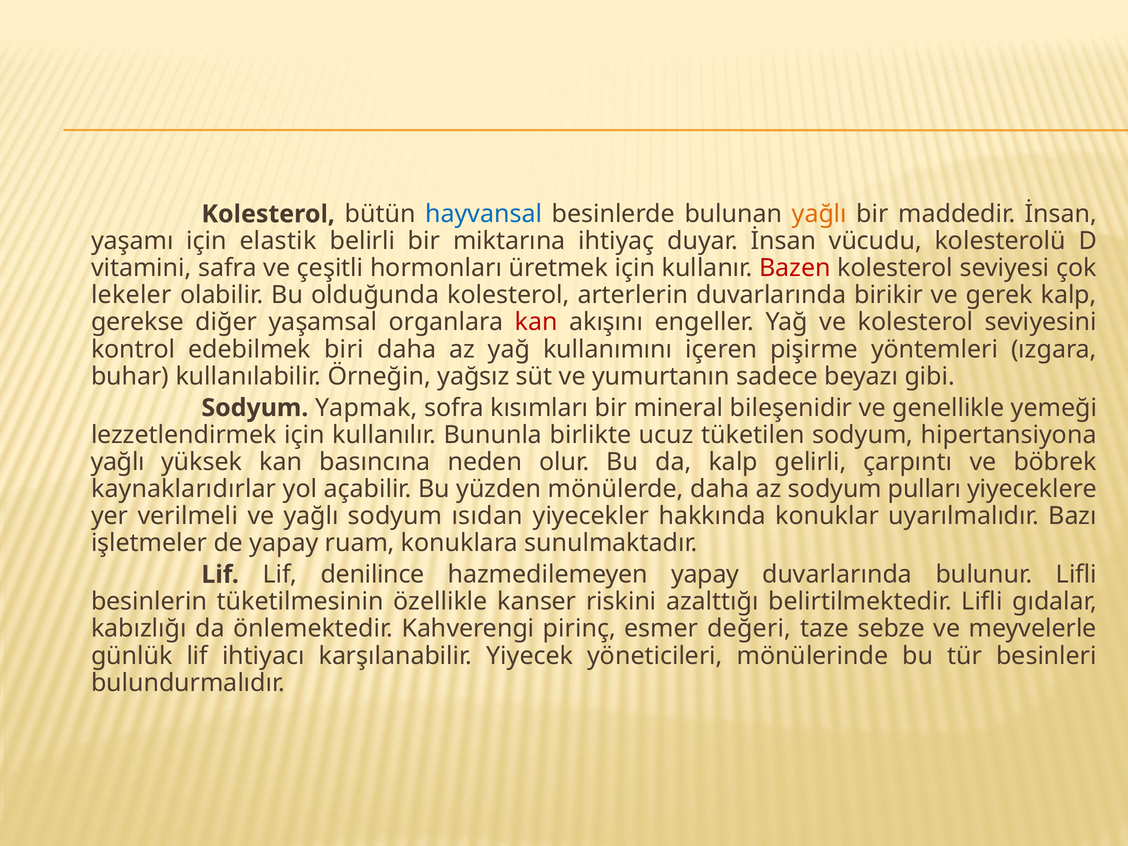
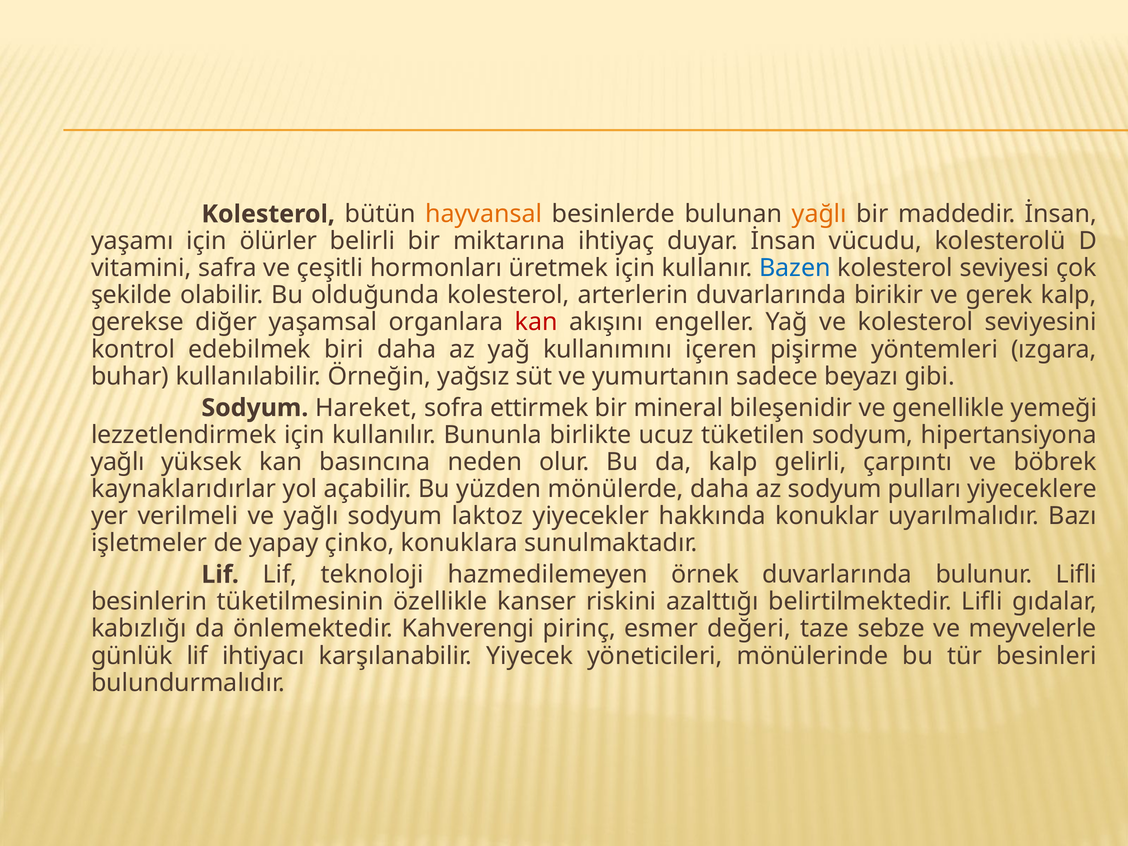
hayvansal colour: blue -> orange (484, 214)
elastik: elastik -> ölürler (278, 241)
Bazen colour: red -> blue (795, 268)
lekeler: lekeler -> şekilde (132, 295)
Yapmak: Yapmak -> Hareket (366, 408)
kısımları: kısımları -> ettirmek (539, 408)
ısıdan: ısıdan -> laktoz (487, 516)
ruam: ruam -> çinko (360, 543)
denilince: denilince -> teknoloji (372, 575)
hazmedilemeyen yapay: yapay -> örnek (705, 575)
